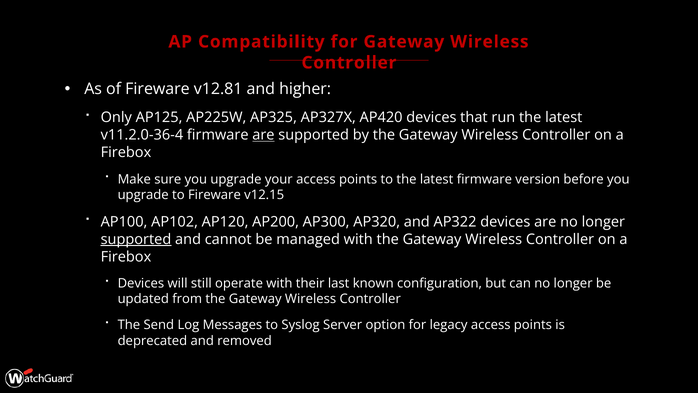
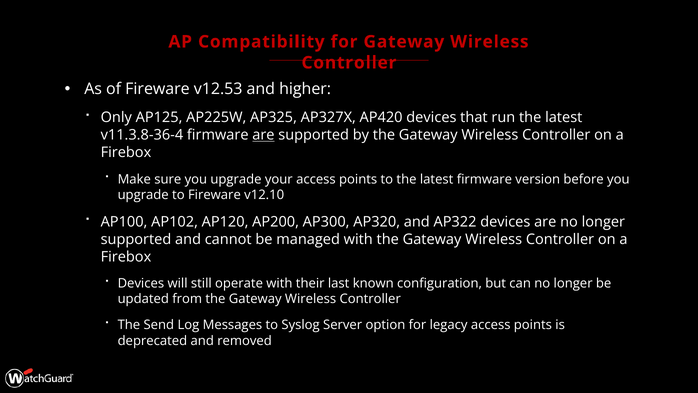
v12.81: v12.81 -> v12.53 (218, 89)
v11.2.0-36-4: v11.2.0-36-4 -> v11.3.8-36-4 (142, 135)
v12.15: v12.15 -> v12.10 (264, 195)
supported underline: present -> none (136, 239)
